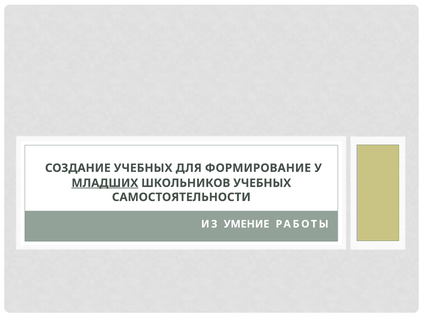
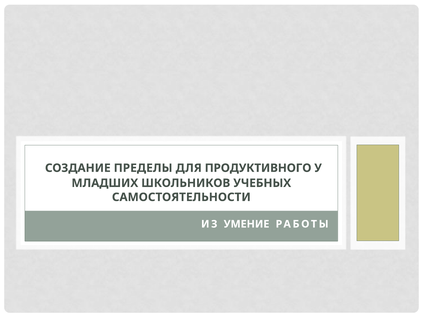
СОЗДАНИЕ УЧЕБНЫХ: УЧЕБНЫХ -> ПРЕДЕЛЫ (143, 168)
ФОРМИРОВАНИЕ: ФОРМИРОВАНИЕ -> ПРОДУКТИВНОГО (258, 168)
МЛАДШИХ underline: present -> none (105, 183)
